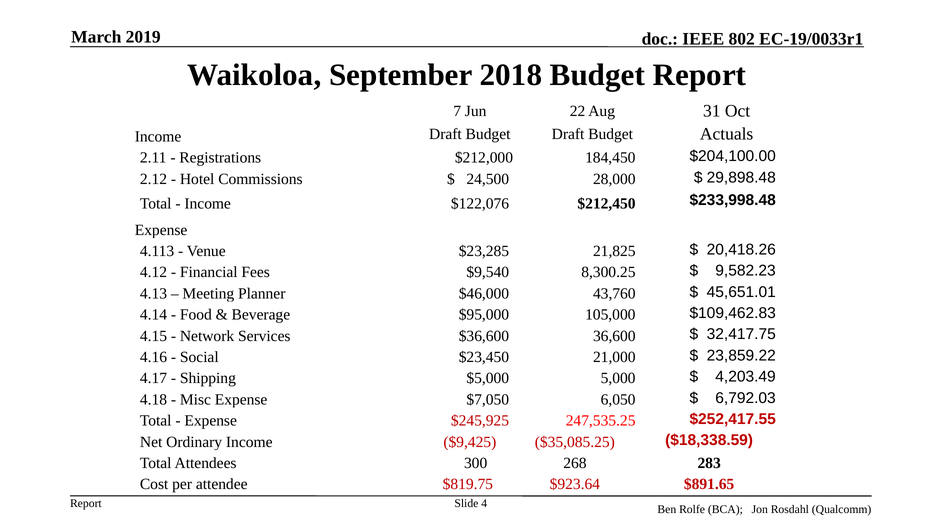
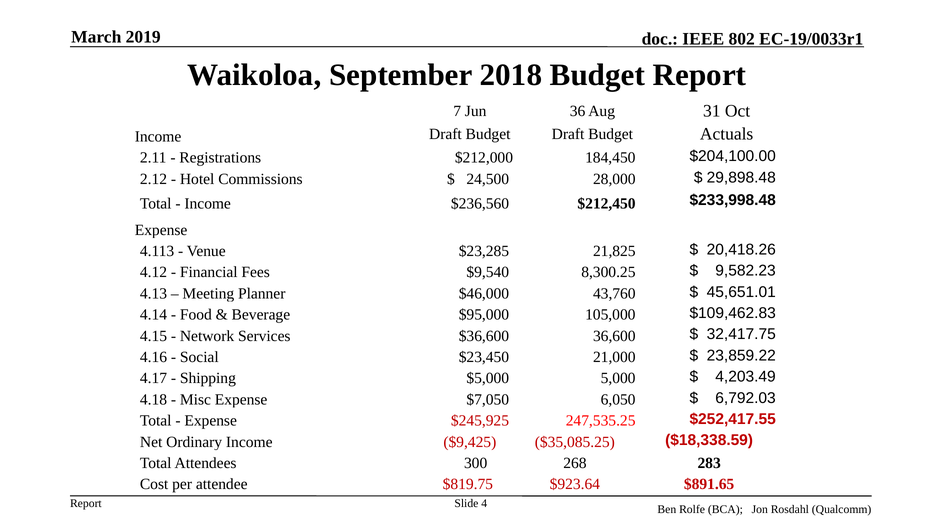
22: 22 -> 36 (578, 111)
$122,076: $122,076 -> $236,560 (480, 204)
